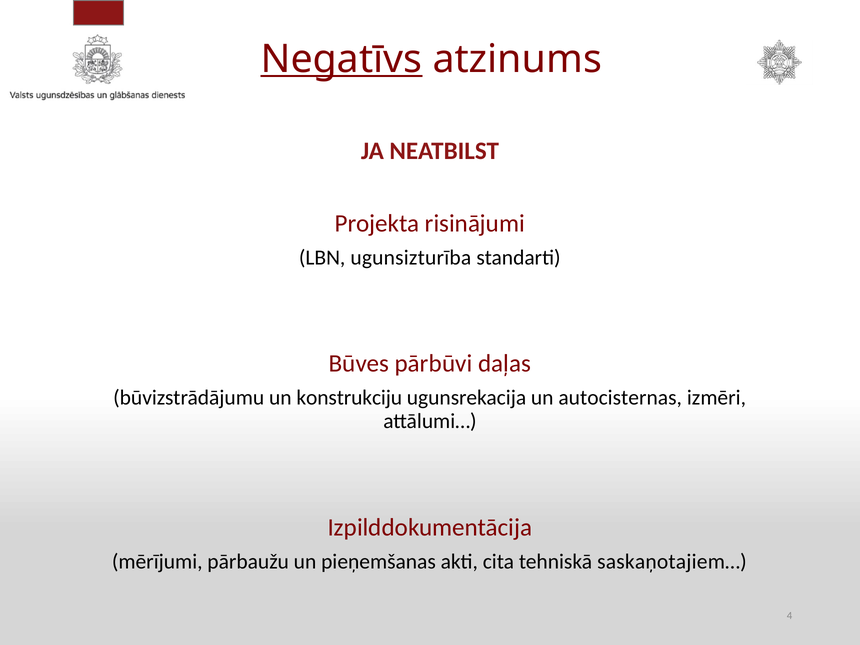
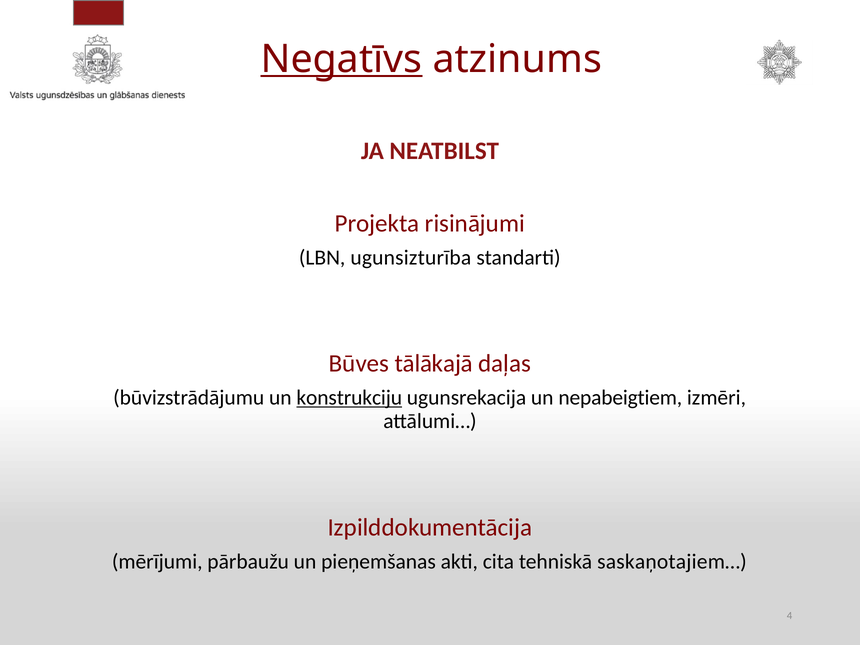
pārbūvi: pārbūvi -> tālākajā (434, 364)
konstrukciju underline: none -> present (349, 398)
autocisternas: autocisternas -> nepabeigtiem (620, 398)
